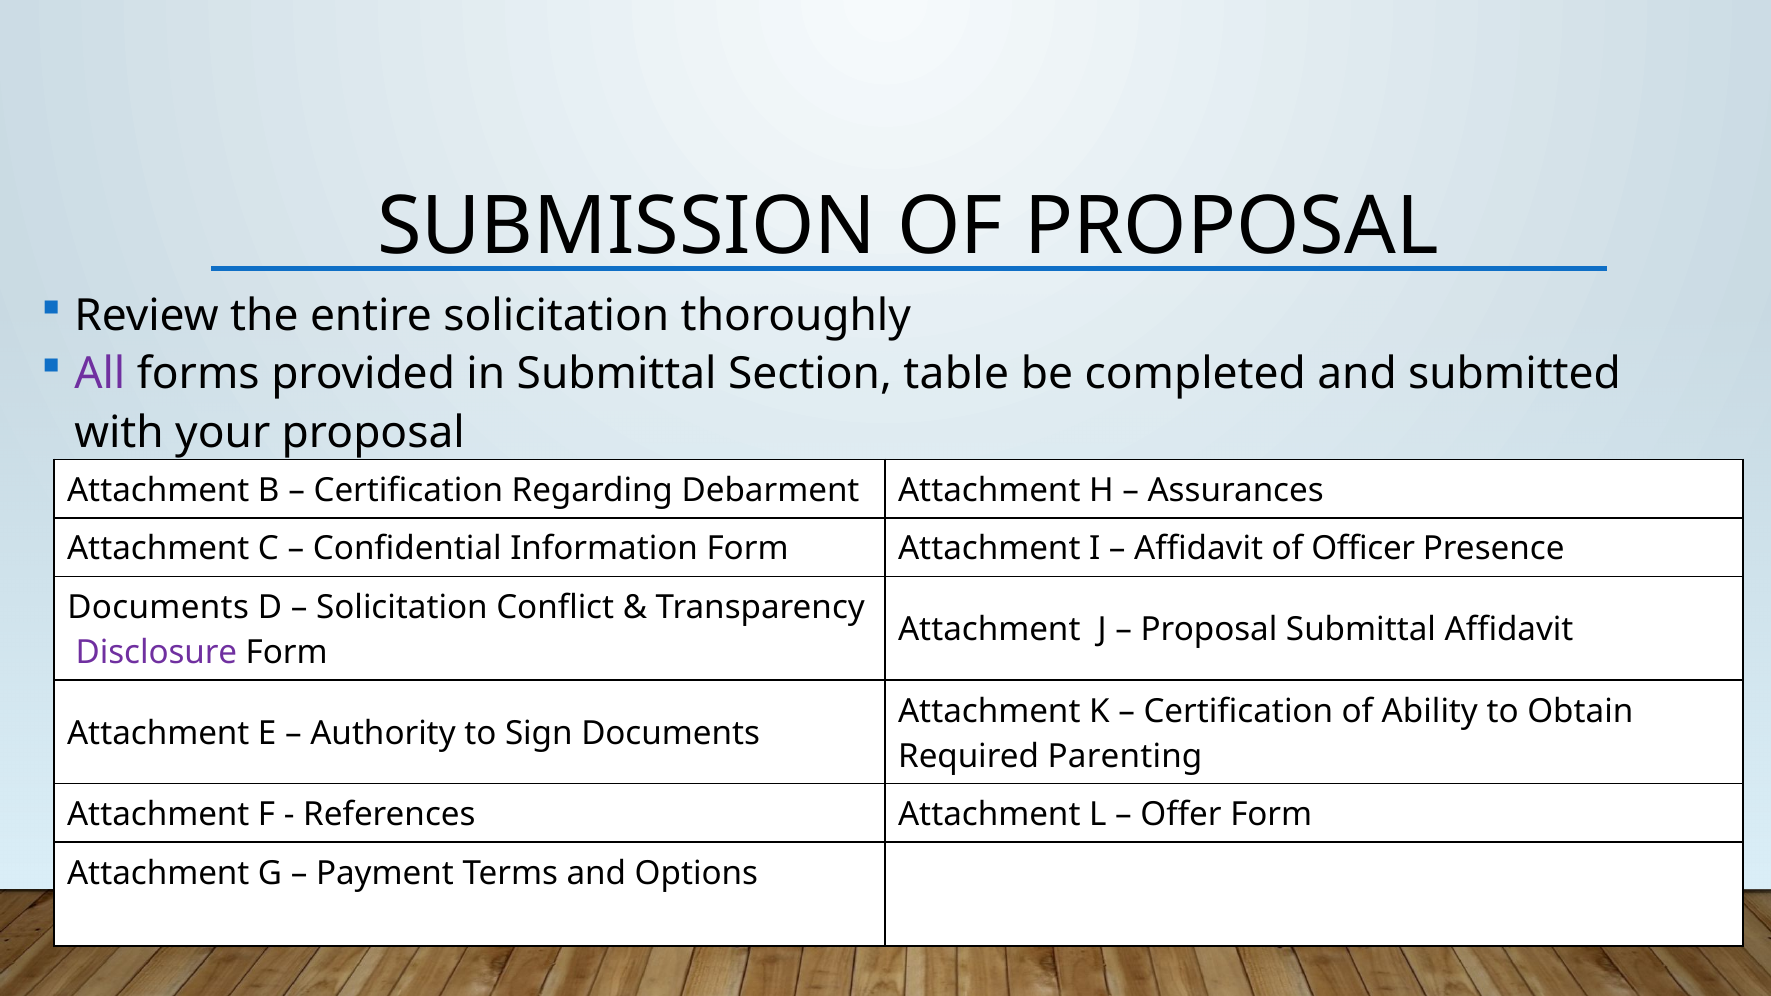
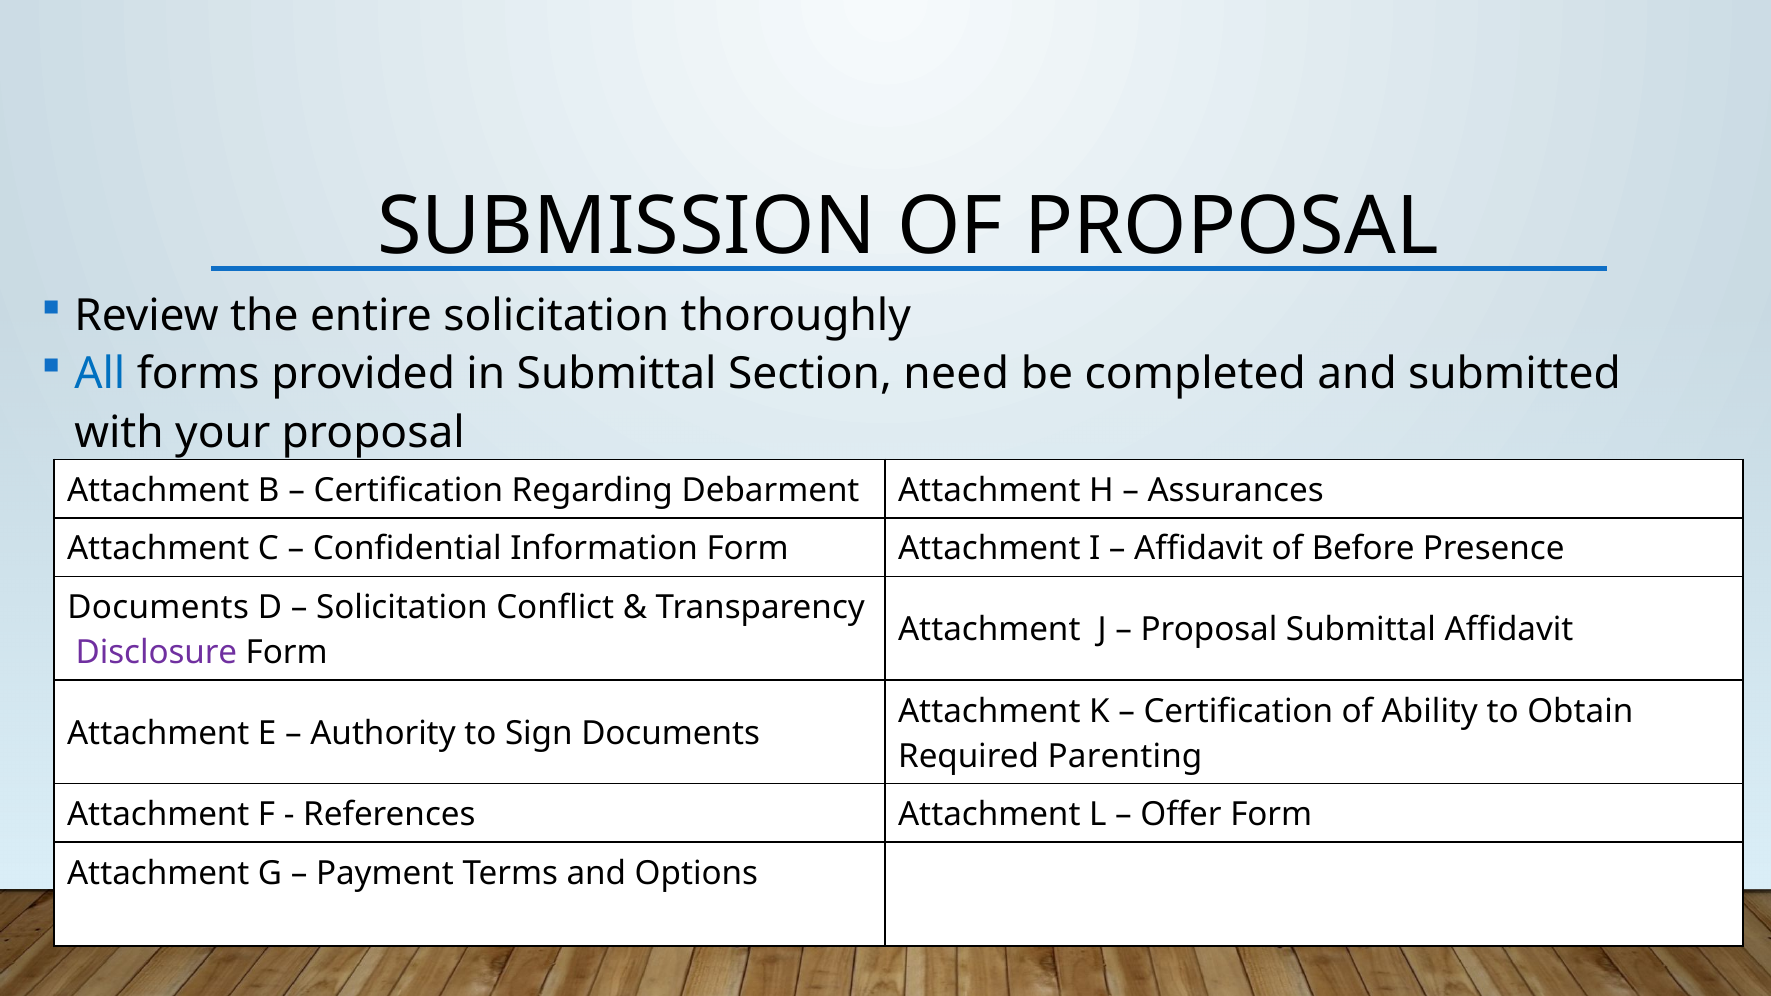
All colour: purple -> blue (100, 374)
table: table -> need (956, 374)
Officer: Officer -> Before (1363, 549)
